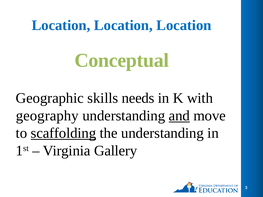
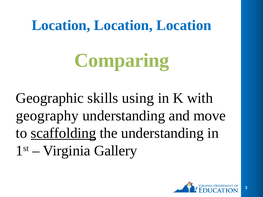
Conceptual: Conceptual -> Comparing (122, 61)
needs: needs -> using (138, 98)
and underline: present -> none (179, 116)
